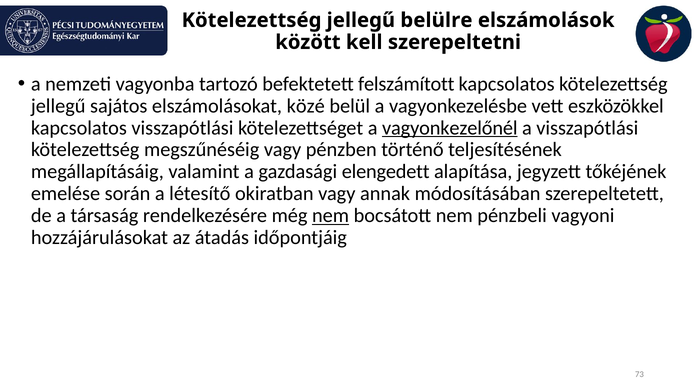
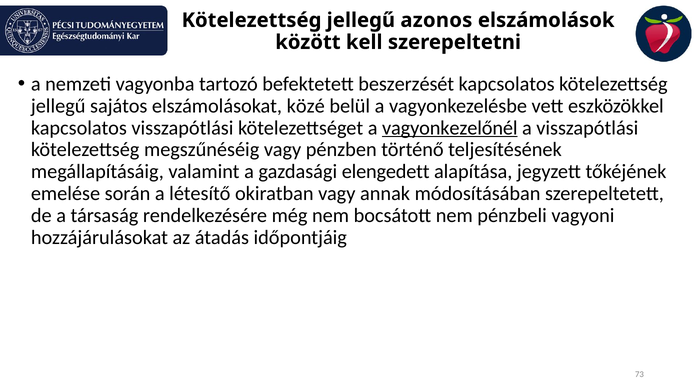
belülre: belülre -> azonos (436, 20)
felszámított: felszámított -> beszerzését (406, 84)
nem underline: present -> none (331, 216)
